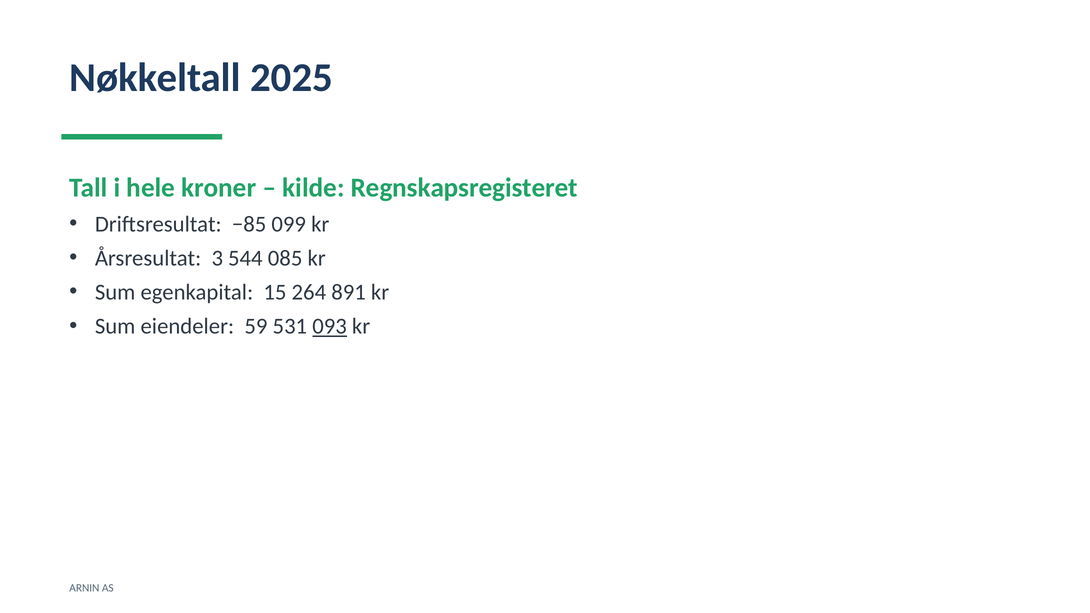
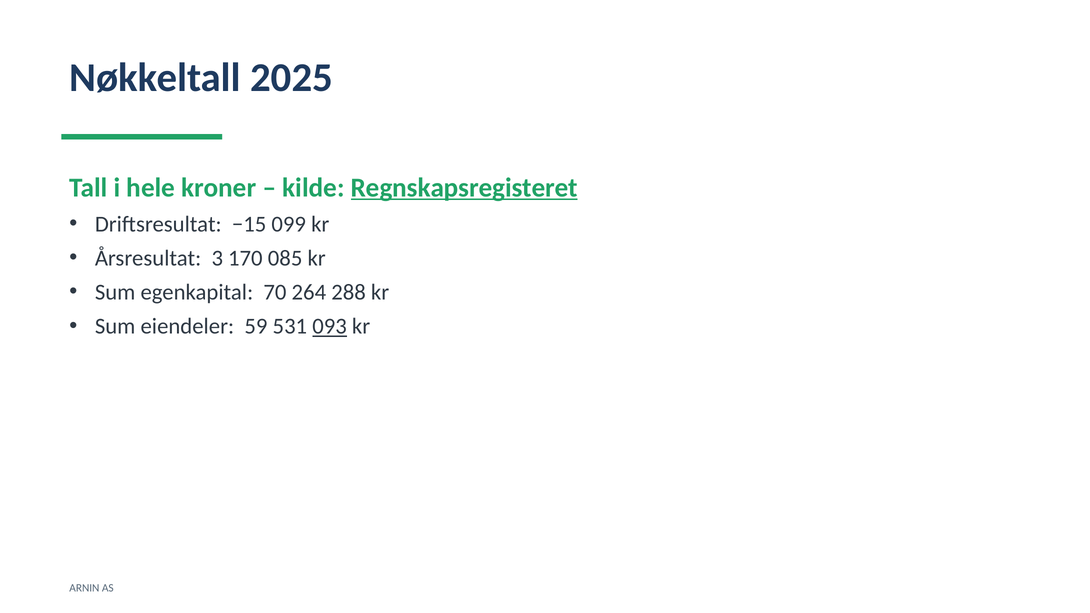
Regnskapsregisteret underline: none -> present (464, 188)
−85: −85 -> −15 (249, 224)
544: 544 -> 170 (245, 258)
15: 15 -> 70 (275, 292)
891: 891 -> 288 (349, 292)
